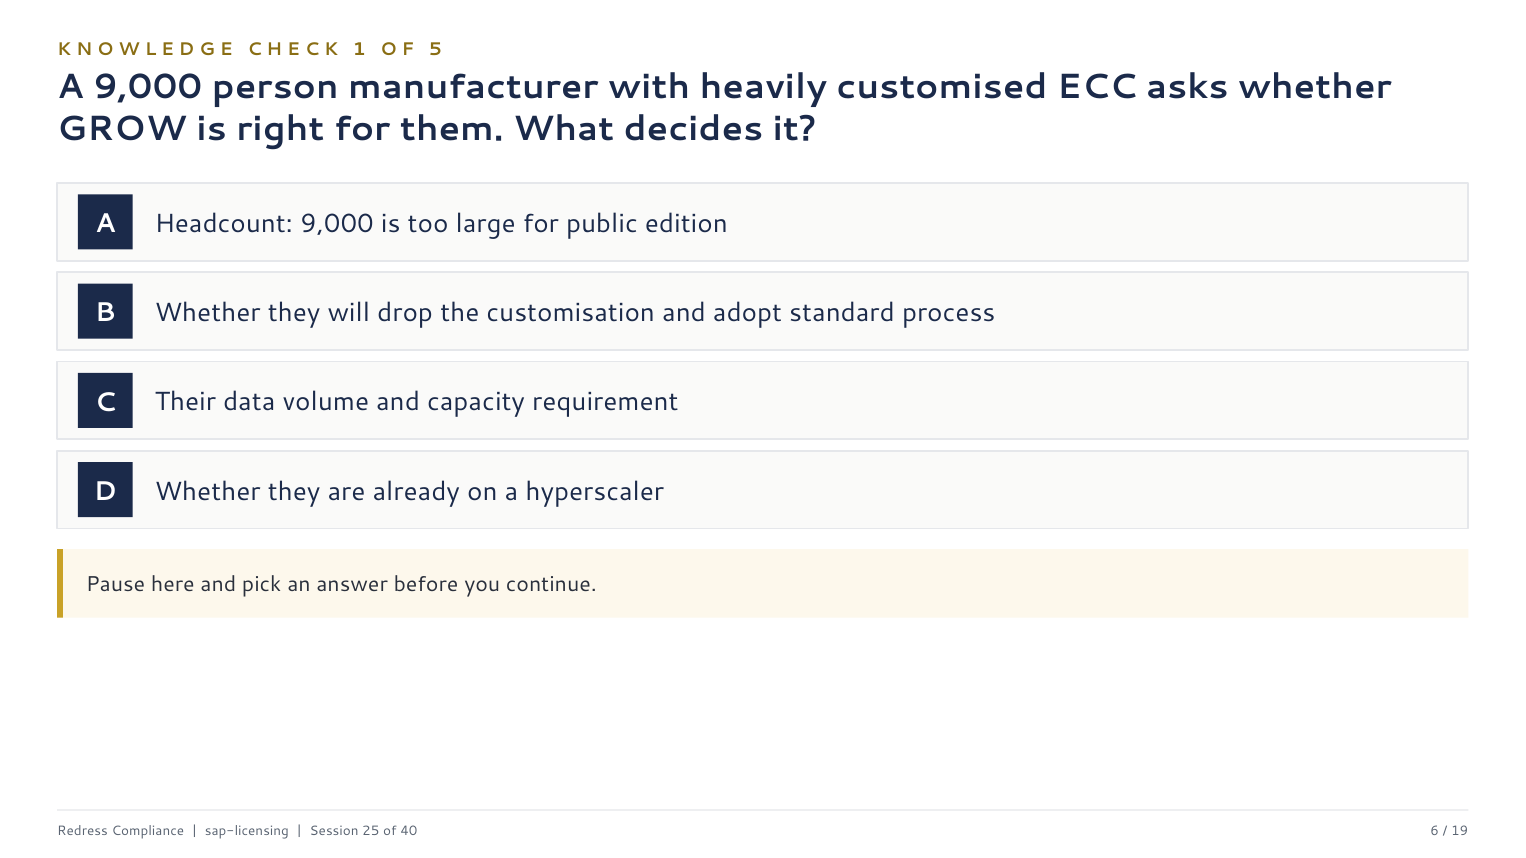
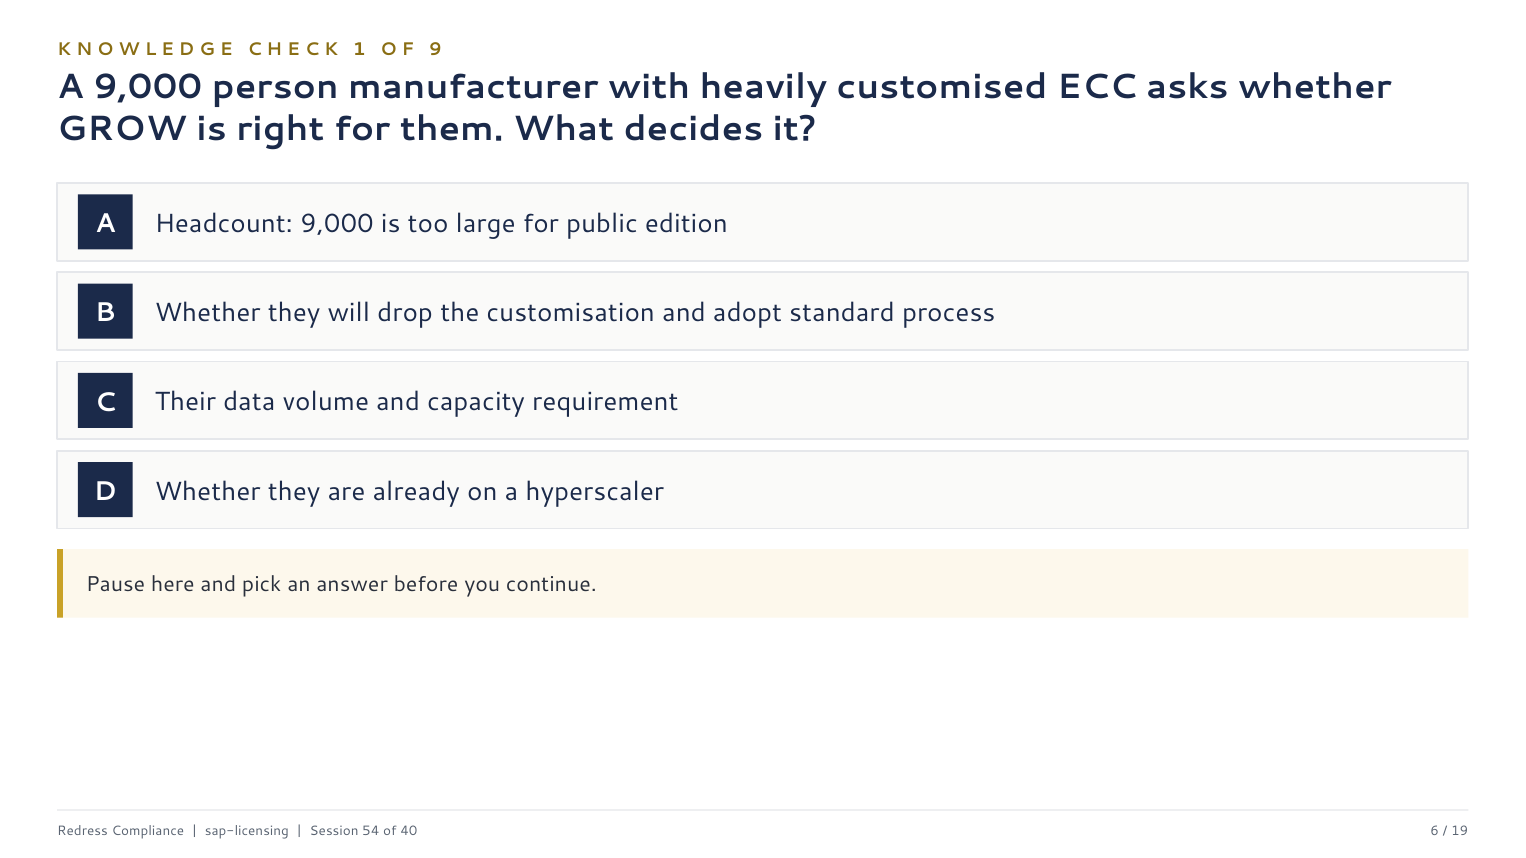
5: 5 -> 9 (435, 49)
25: 25 -> 54 (371, 832)
